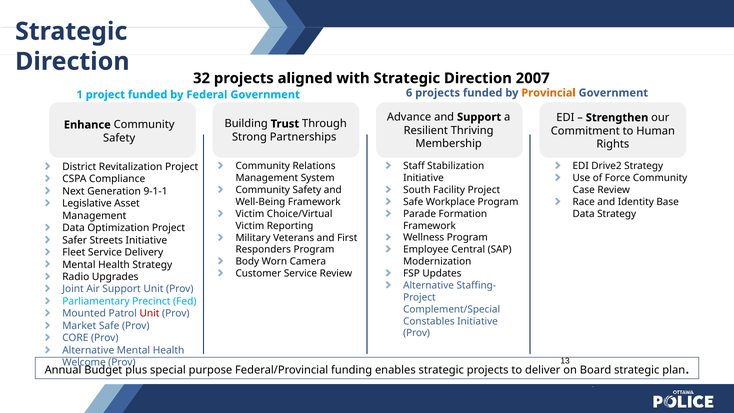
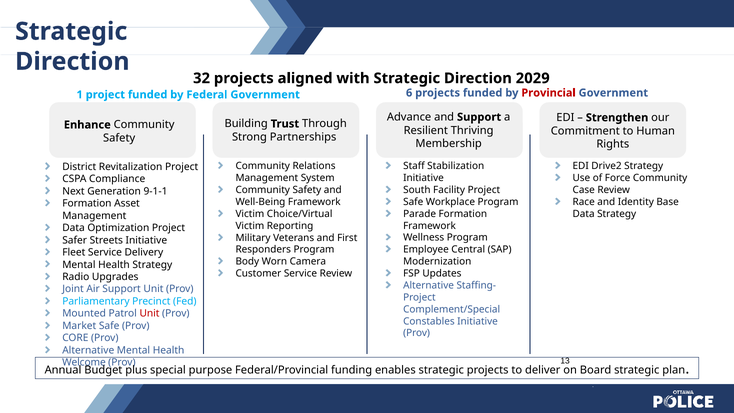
2007: 2007 -> 2029 (533, 78)
Provincial colour: orange -> red (549, 93)
Legislative: Legislative -> Formation (87, 203)
